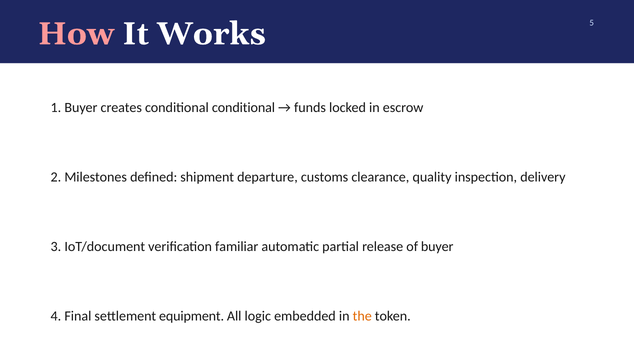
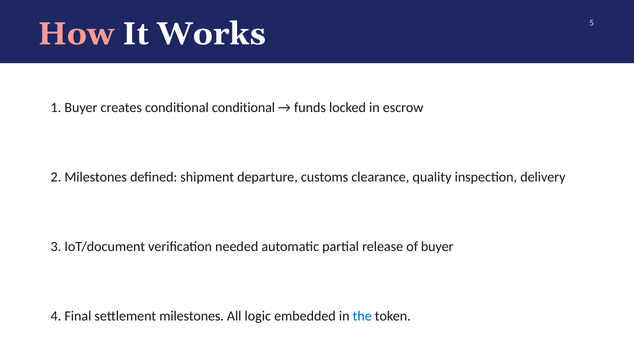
familiar: familiar -> needed (237, 247)
settlement equipment: equipment -> milestones (192, 317)
the colour: orange -> blue (362, 317)
